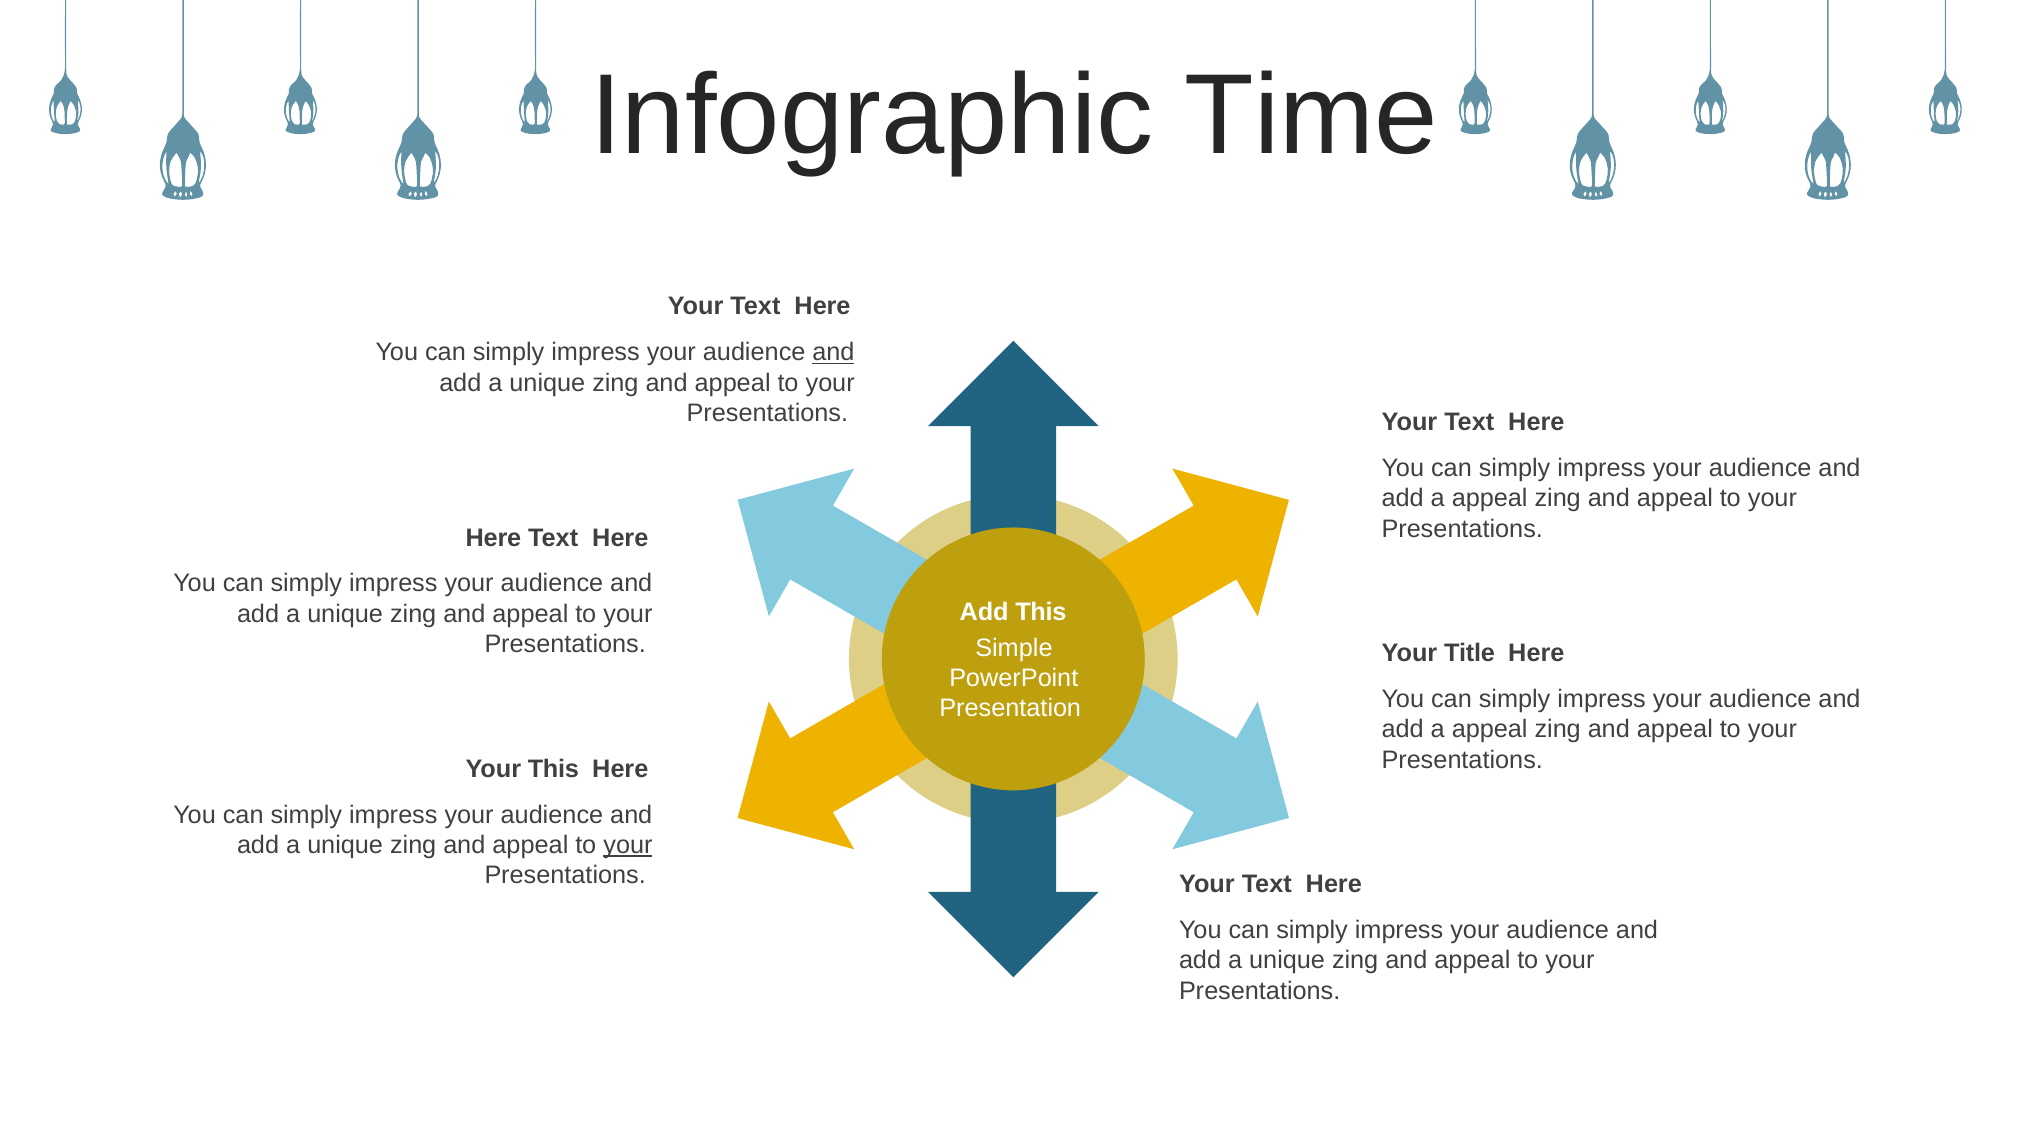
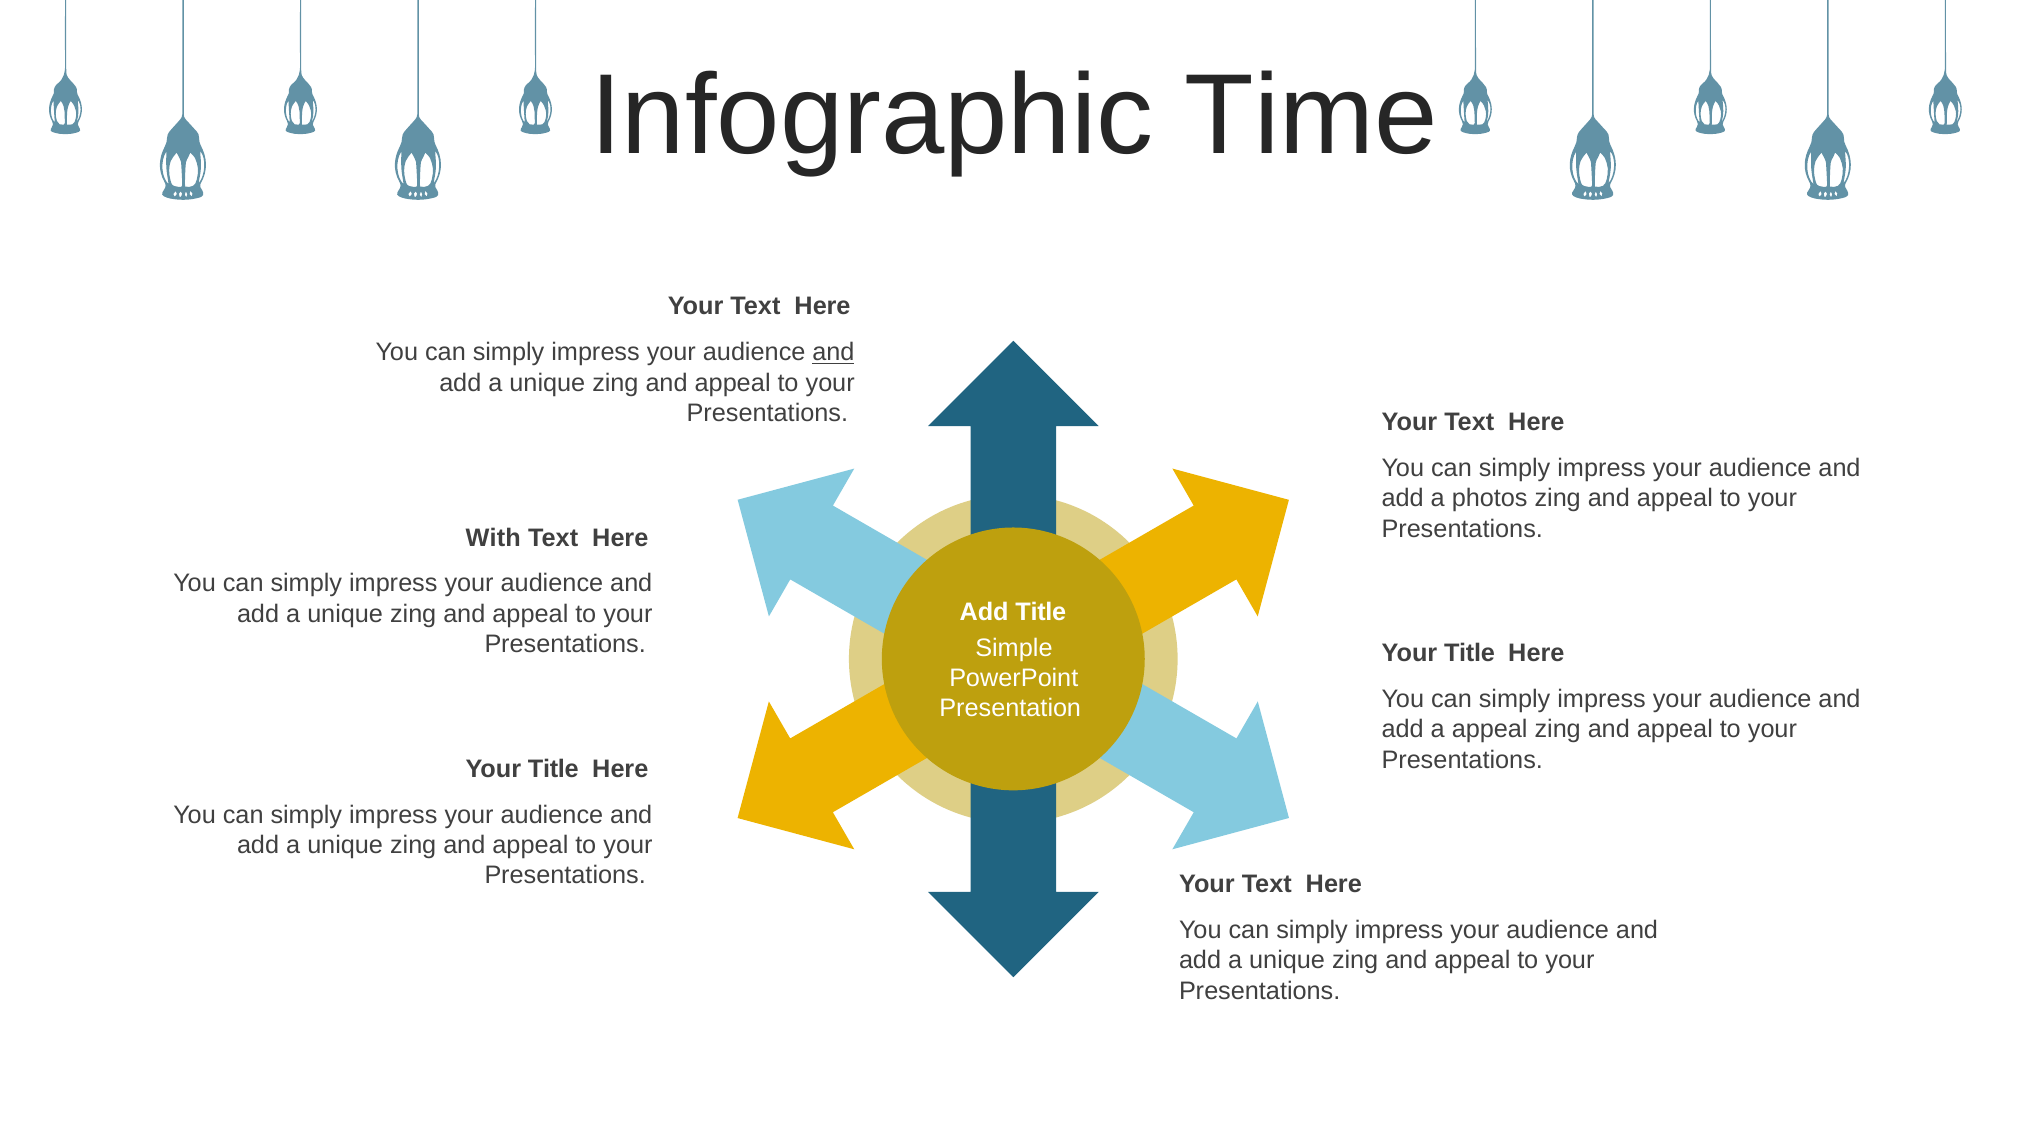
appeal: appeal -> photos (1490, 499)
Here: Here -> With (493, 538)
Add This: This -> Title (1041, 612)
This: This -> Title (553, 769)
your underline: present -> none (628, 845)
